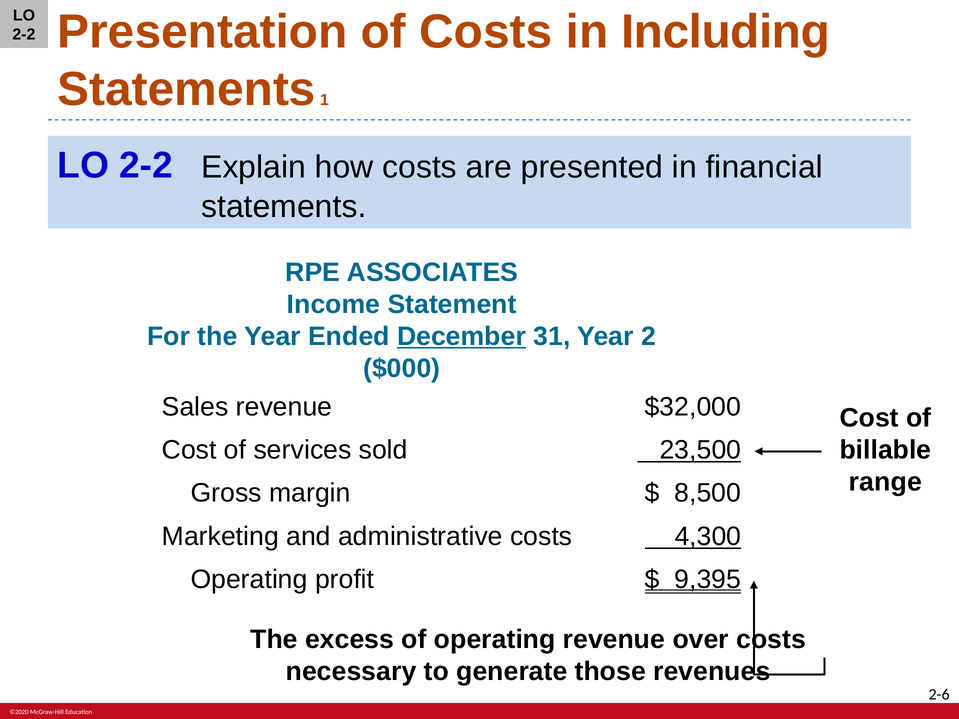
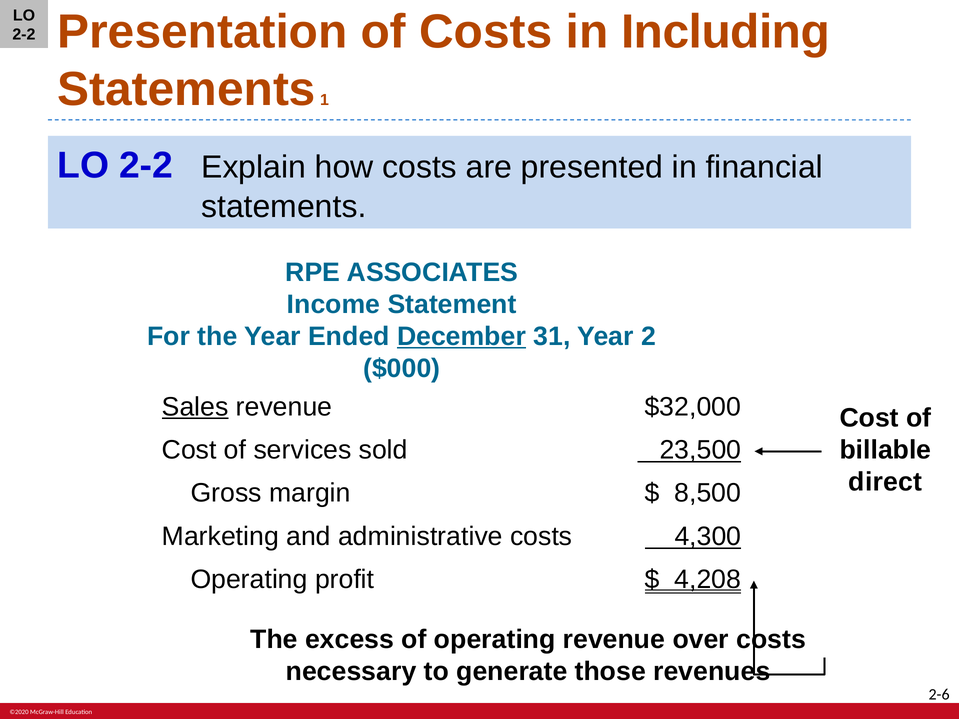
Sales underline: none -> present (195, 407)
range: range -> direct (885, 482)
9,395: 9,395 -> 4,208 (708, 580)
